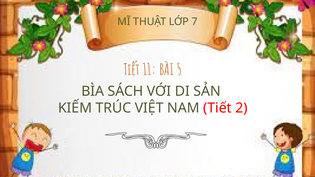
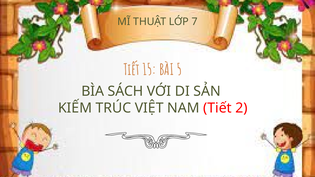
11: 11 -> 15 (150, 70)
